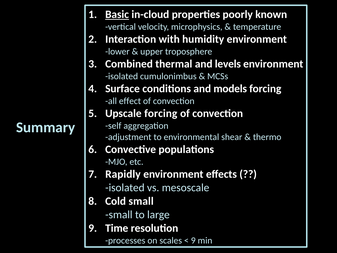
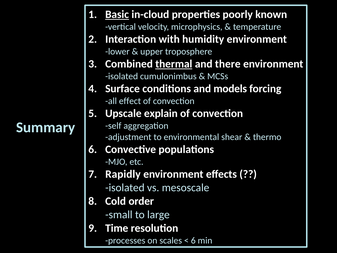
thermal underline: none -> present (174, 64)
levels: levels -> there (228, 64)
Upscale forcing: forcing -> explain (161, 113)
Cold small: small -> order (141, 201)
9: 9 -> 6 (193, 240)
